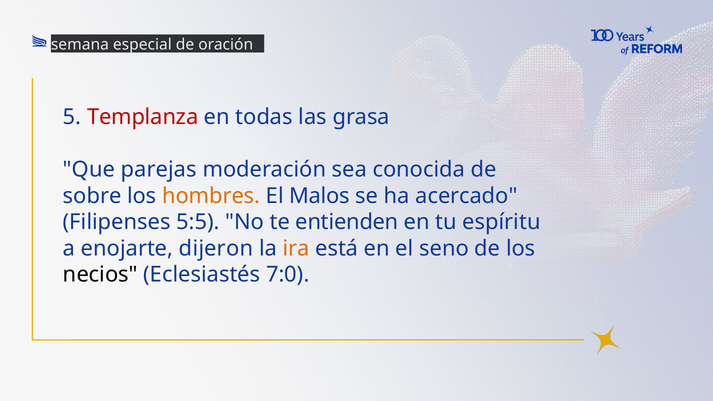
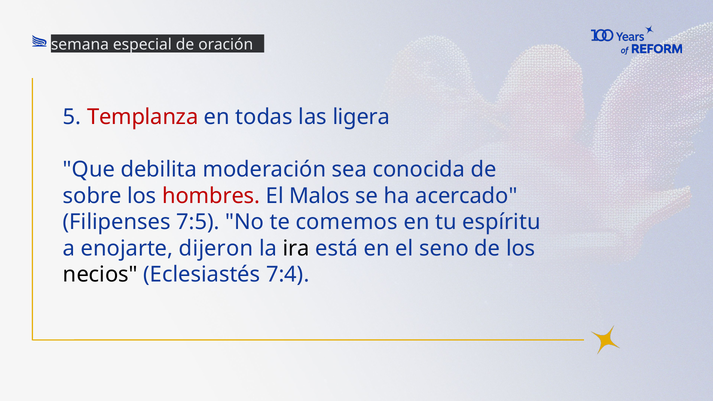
grasa: grasa -> ligera (361, 117)
parejas: parejas -> debilita (159, 170)
hombres colour: orange -> red (211, 196)
5:5: 5:5 -> 7:5 (198, 222)
entienden: entienden -> comemos (347, 222)
ira colour: orange -> black (296, 248)
7:0: 7:0 -> 7:4 (288, 275)
